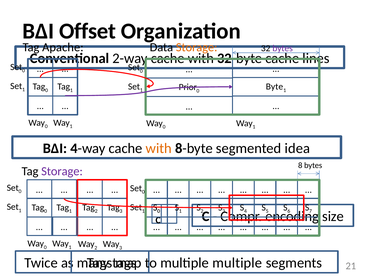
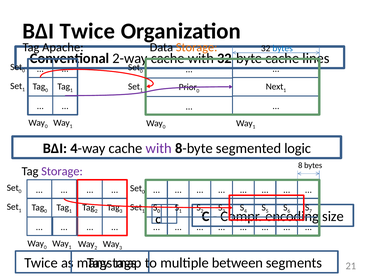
BΔI Offset: Offset -> Twice (87, 31)
bytes colour: purple -> blue (283, 48)
Byte: Byte -> Next (275, 87)
with colour: orange -> purple (159, 148)
idea: idea -> logic (298, 148)
multiple multiple: multiple -> between (237, 263)
